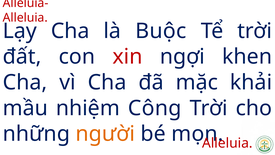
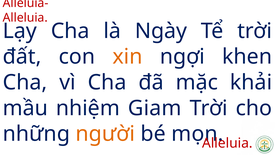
Buộc: Buộc -> Ngày (161, 31)
xin colour: red -> orange (128, 57)
Công: Công -> Giam (155, 108)
